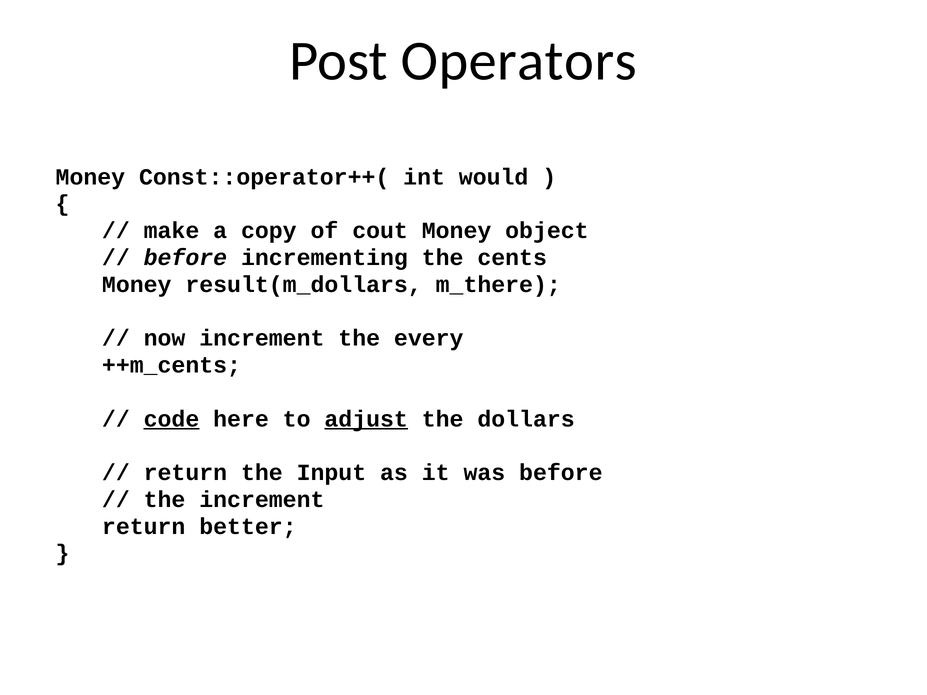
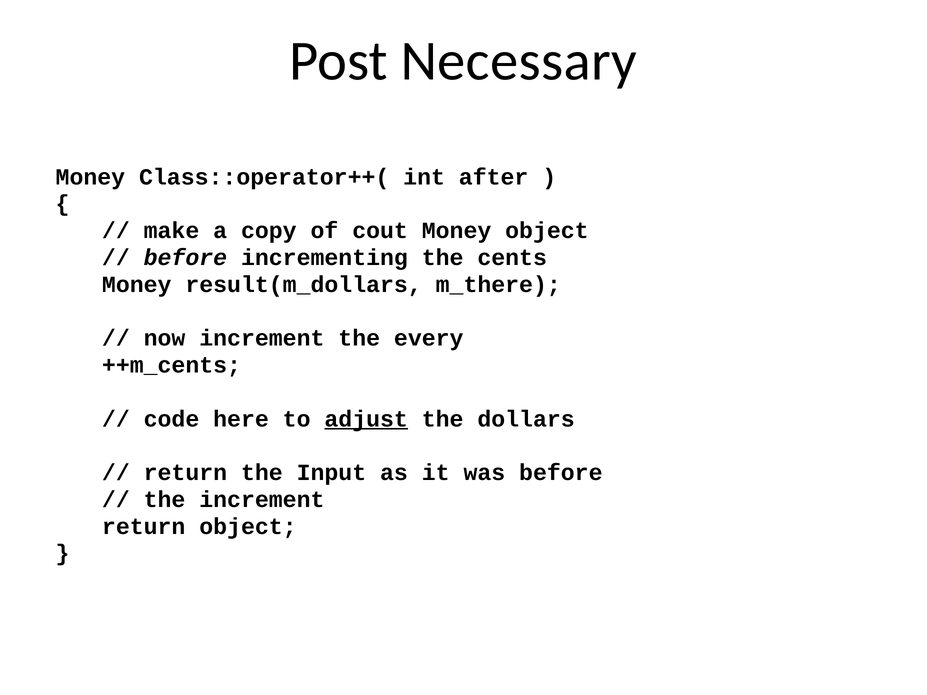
Operators: Operators -> Necessary (519, 61)
Const::operator++(: Const::operator++( -> Class::operator++( (264, 177)
would: would -> after (494, 177)
code underline: present -> none (171, 419)
return better: better -> object (248, 527)
